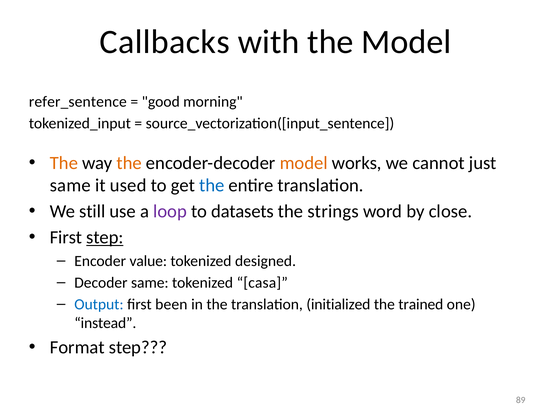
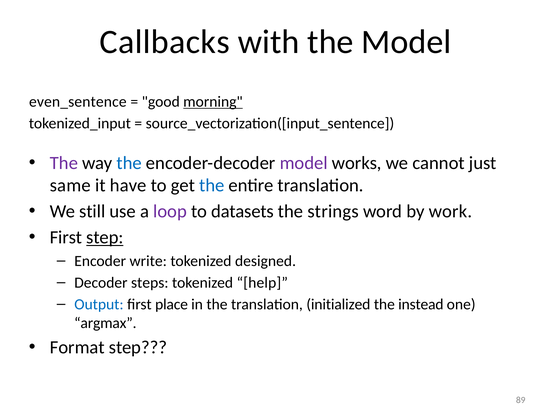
refer_sentence: refer_sentence -> even_sentence (78, 102)
morning underline: none -> present (213, 102)
The colour: orange -> purple (64, 163)
the colour: orange -> blue (129, 163)
model colour: orange -> purple (304, 163)
used: used -> have (128, 185)
close: close -> work (450, 212)
value: value -> write (148, 261)
Decoder same: same -> steps (150, 283)
casa: casa -> help (262, 283)
been: been -> place (171, 305)
trained: trained -> instead (421, 305)
instead: instead -> argmax (105, 323)
